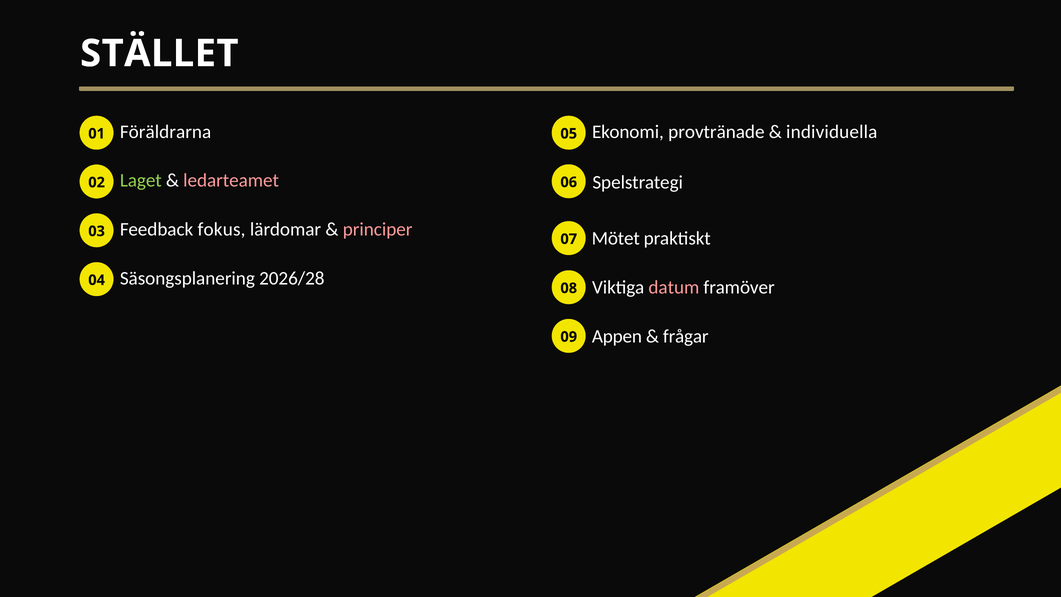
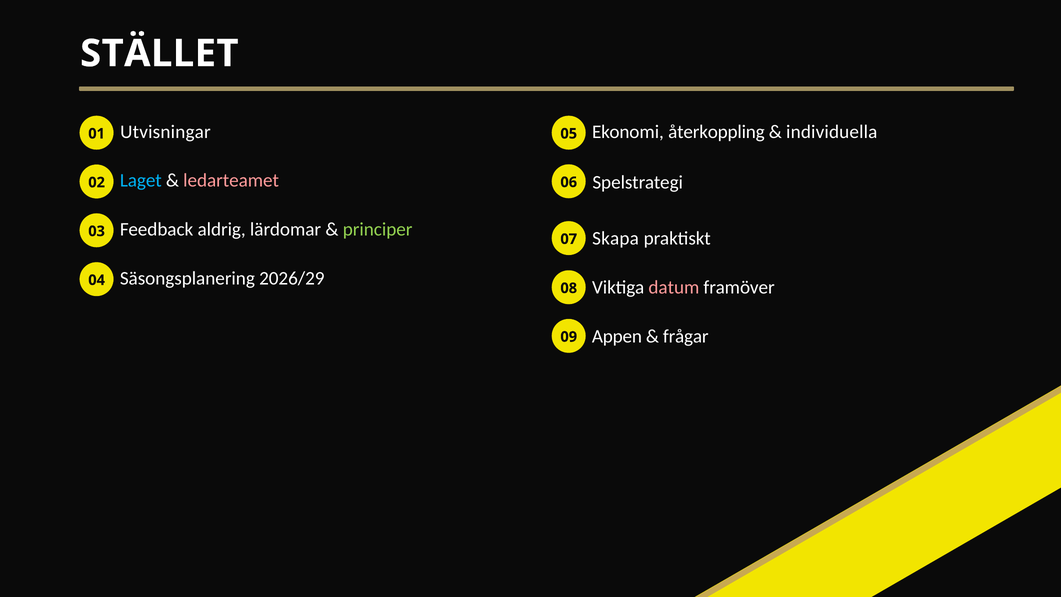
Föräldrarna: Föräldrarna -> Utvisningar (166, 132)
provtränade: provtränade -> återkoppling (716, 132)
Laget colour: light green -> light blue (141, 181)
fokus: fokus -> aldrig (222, 229)
principer colour: pink -> light green (378, 229)
Mötet: Mötet -> Skapa (616, 238)
2026/28: 2026/28 -> 2026/29 (292, 278)
